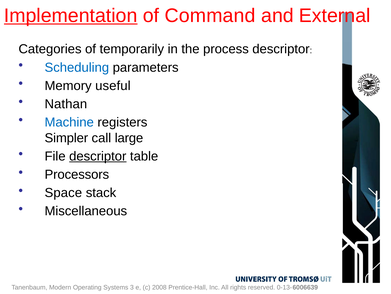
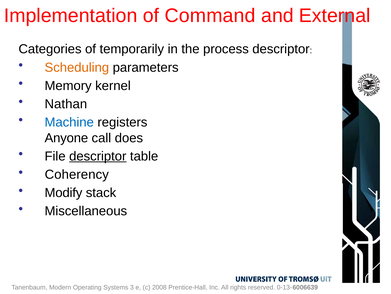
Implementation underline: present -> none (71, 15)
Scheduling colour: blue -> orange (77, 67)
useful: useful -> kernel (113, 86)
Simpler: Simpler -> Anyone (66, 138)
large: large -> does (129, 138)
Processors: Processors -> Coherency (77, 174)
Space: Space -> Modify (63, 192)
